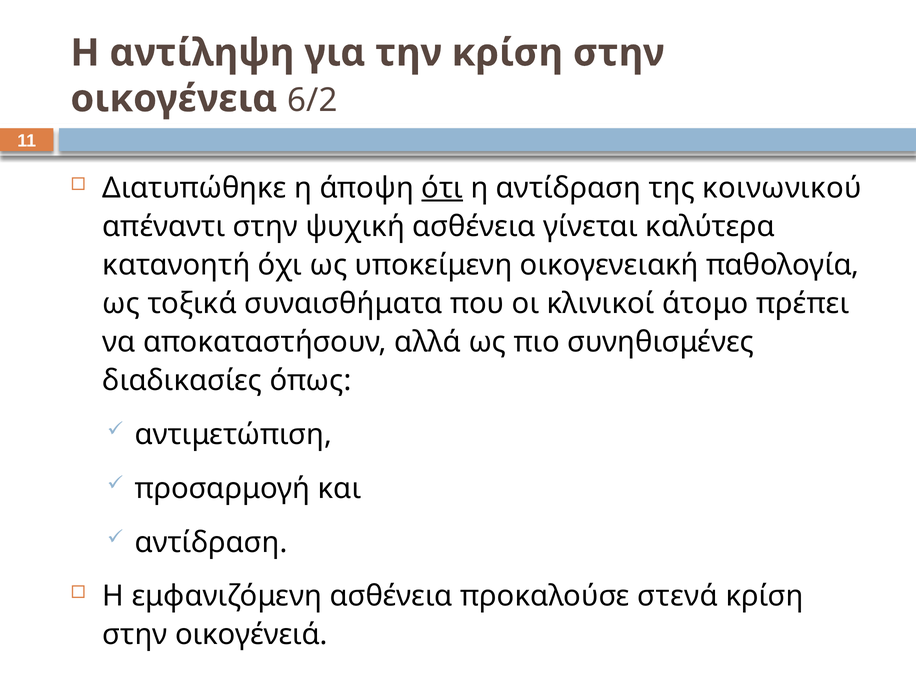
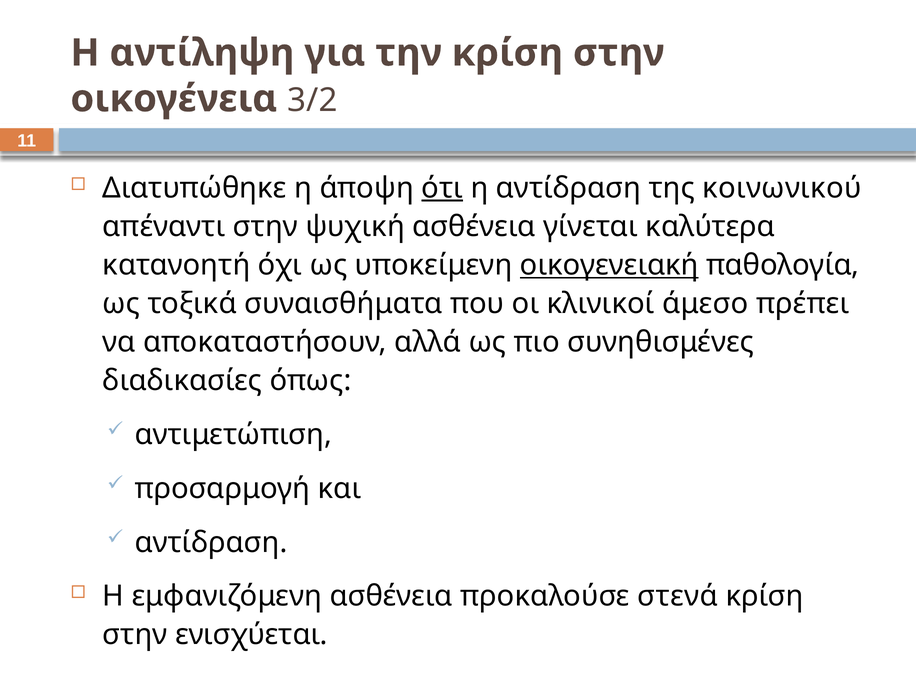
6/2: 6/2 -> 3/2 (312, 100)
οικογενειακή underline: none -> present (609, 265)
άτομο: άτομο -> άμεσο (705, 304)
οικογένειά: οικογένειά -> ενισχύεται (251, 635)
